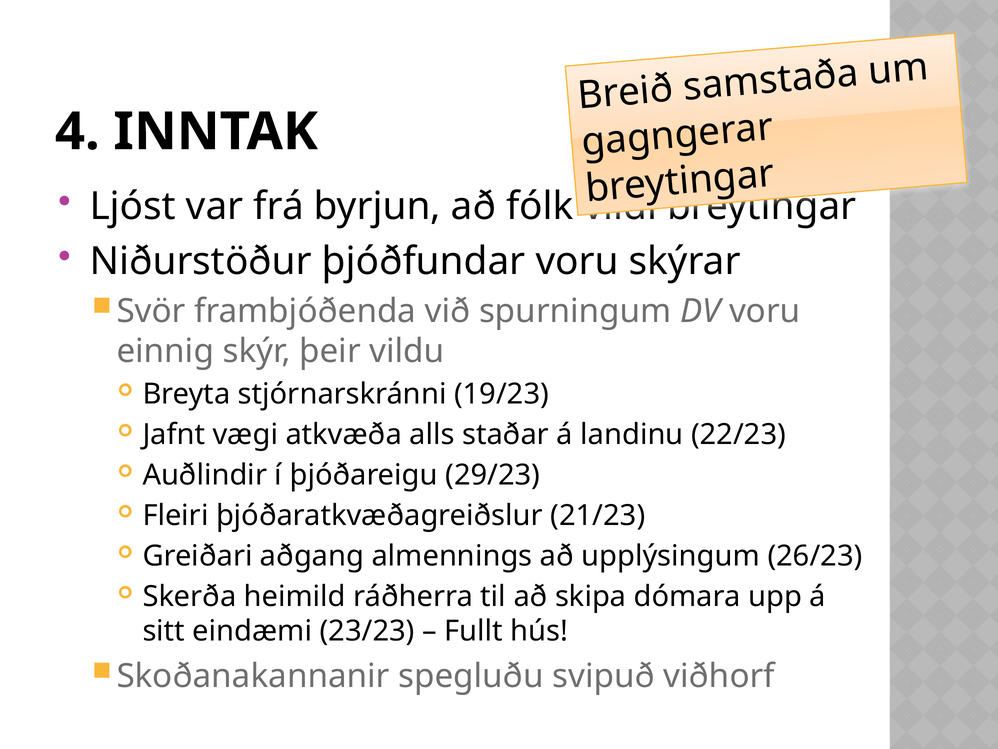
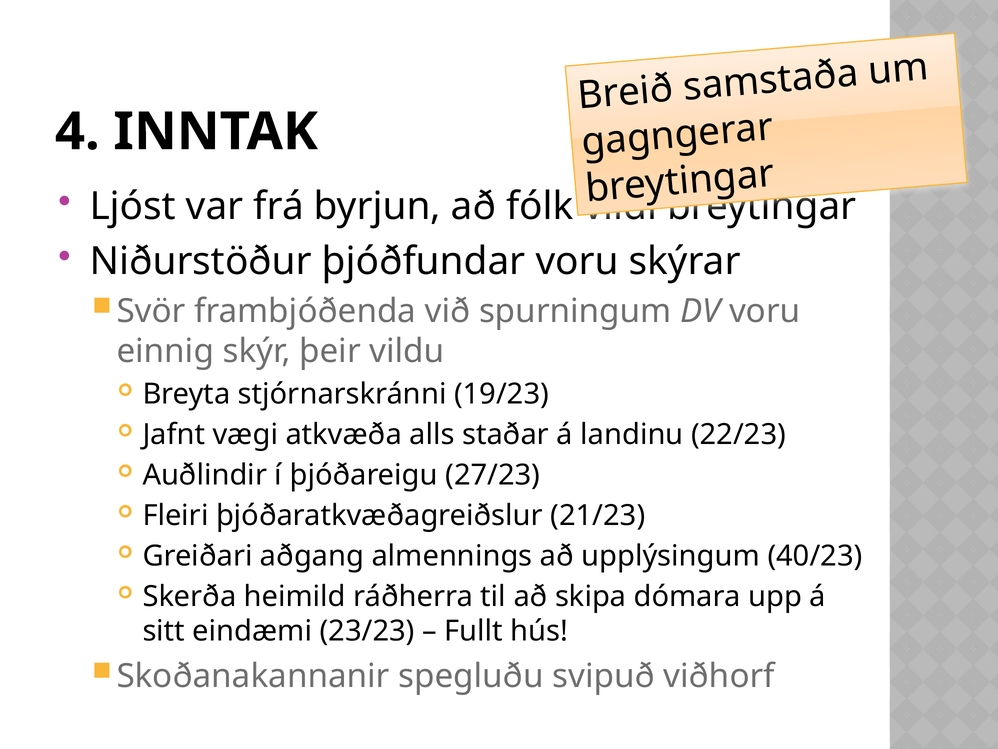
29/23: 29/23 -> 27/23 (493, 475)
26/23: 26/23 -> 40/23 (815, 556)
